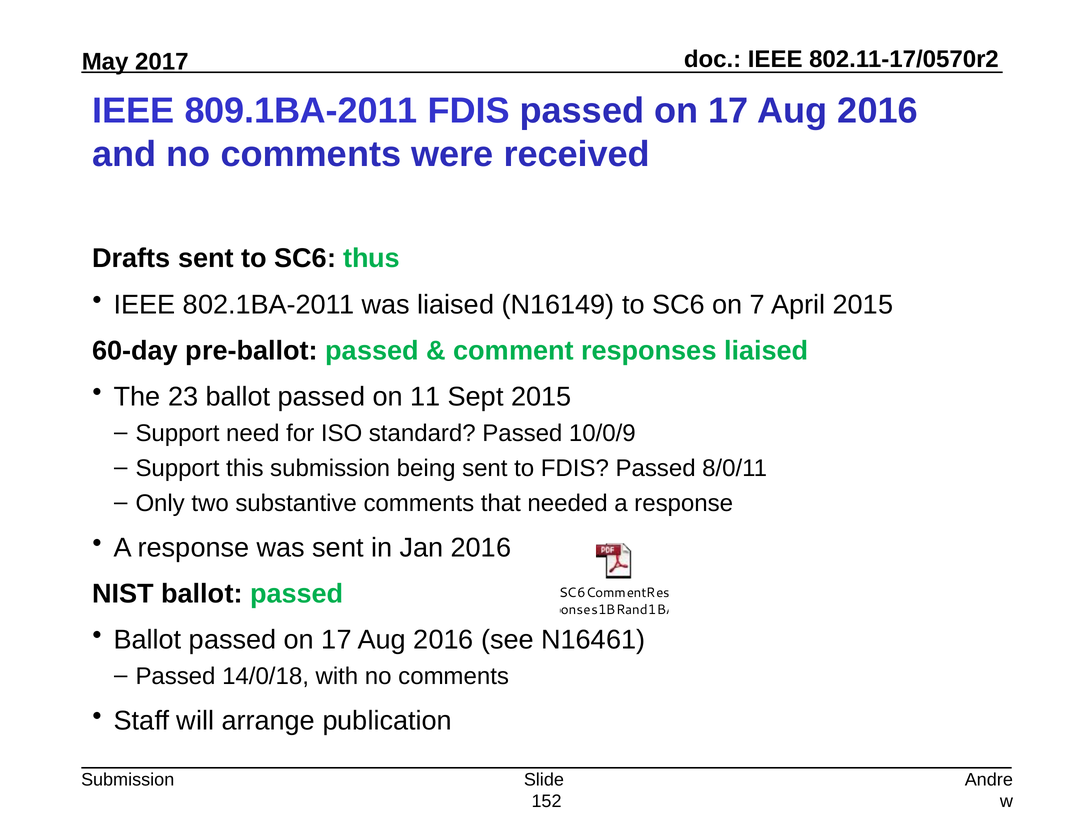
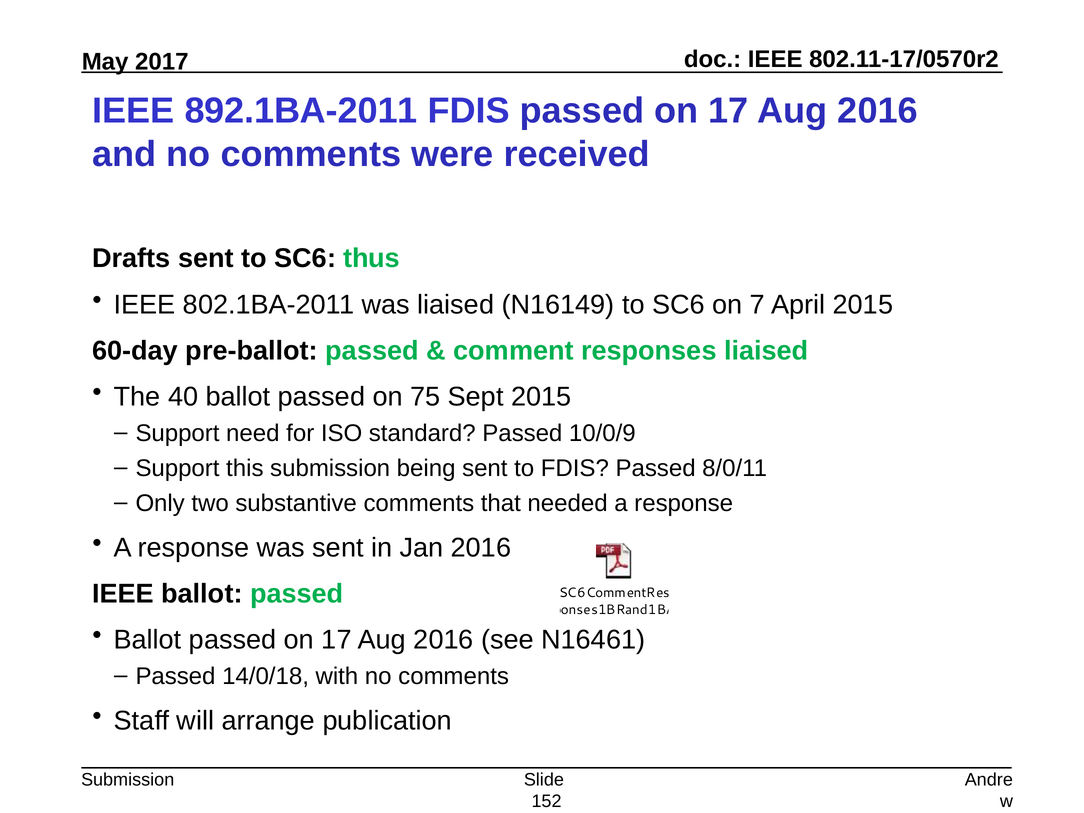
809.1BA-2011: 809.1BA-2011 -> 892.1BA-2011 (301, 111)
23: 23 -> 40 (183, 397)
11: 11 -> 75 (425, 397)
NIST: NIST -> IEEE (123, 594)
